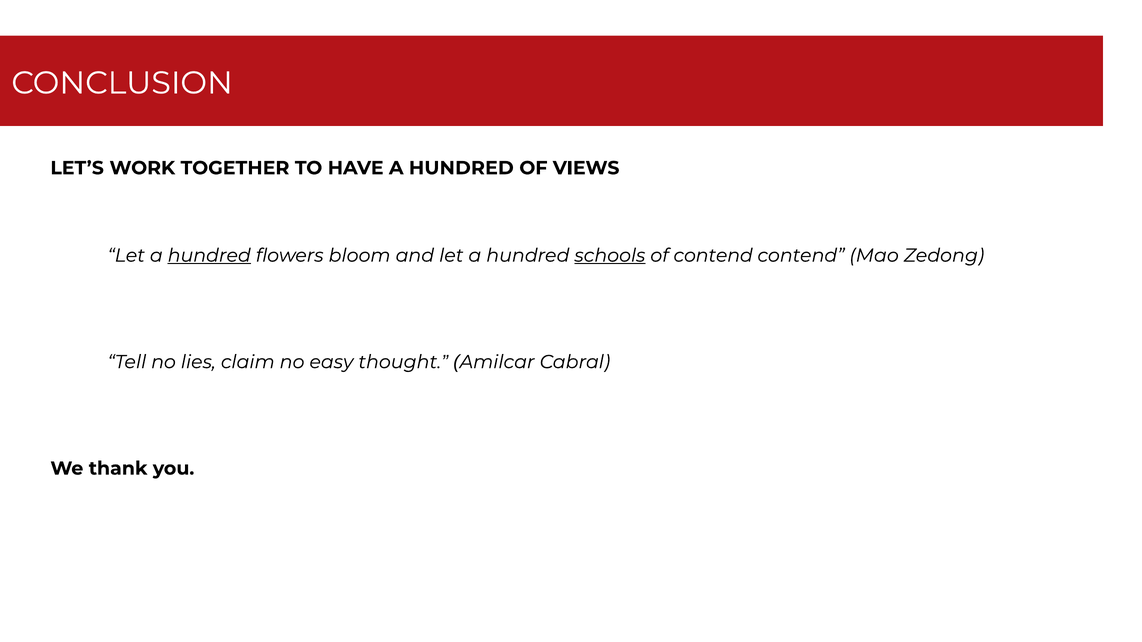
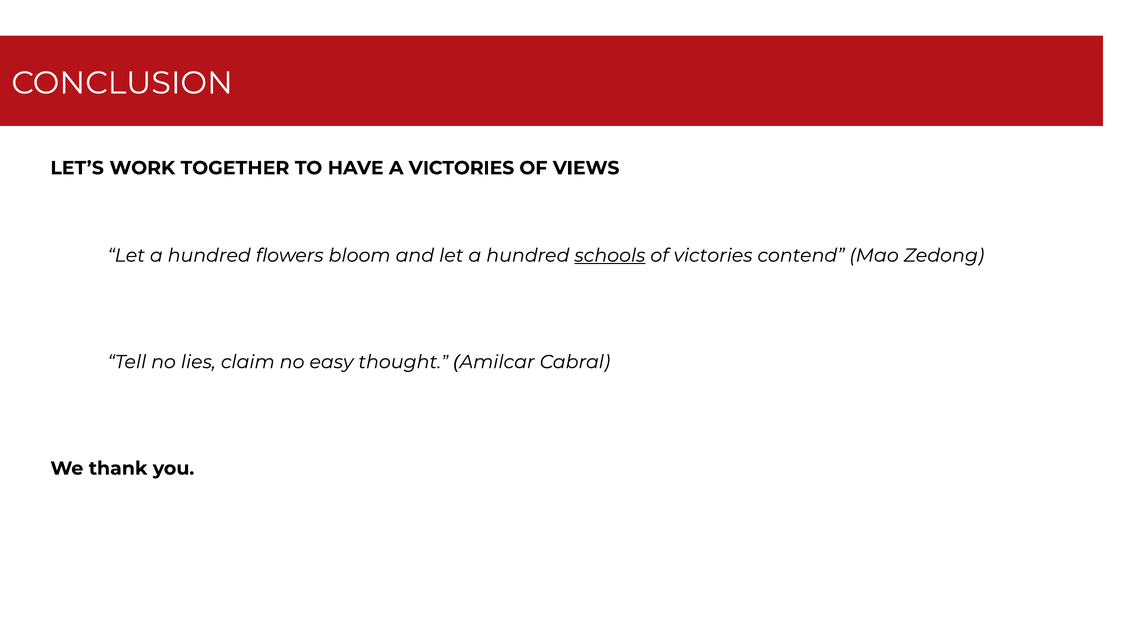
HAVE A HUNDRED: HUNDRED -> VICTORIES (461, 168)
hundred underline: present -> none (209, 256)
of contend: contend -> victories (713, 256)
